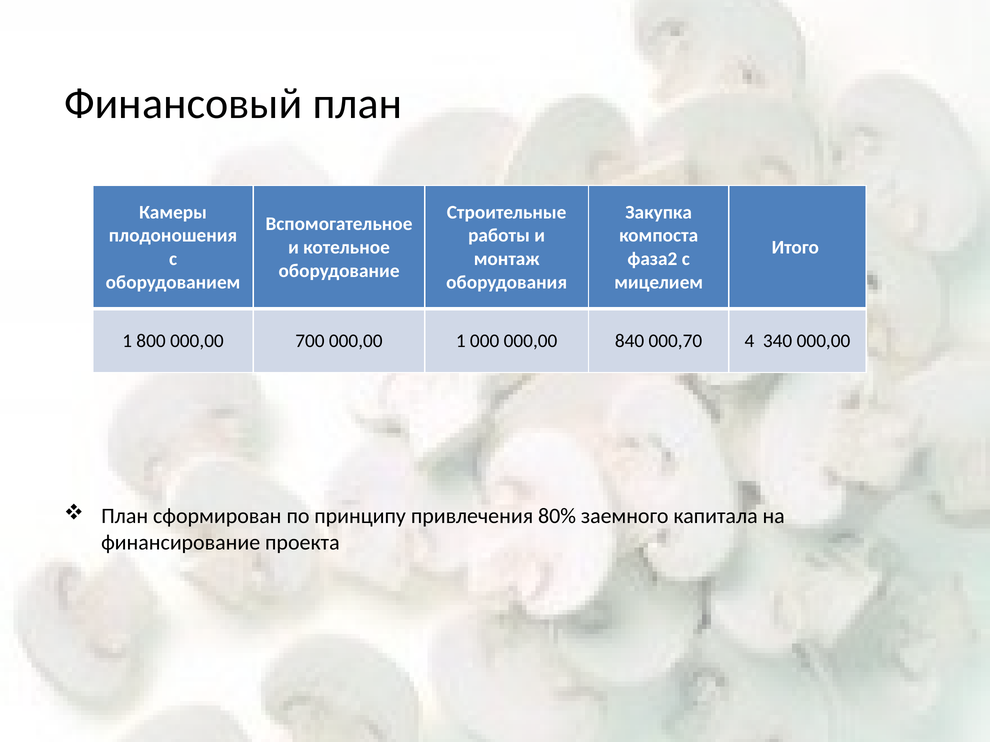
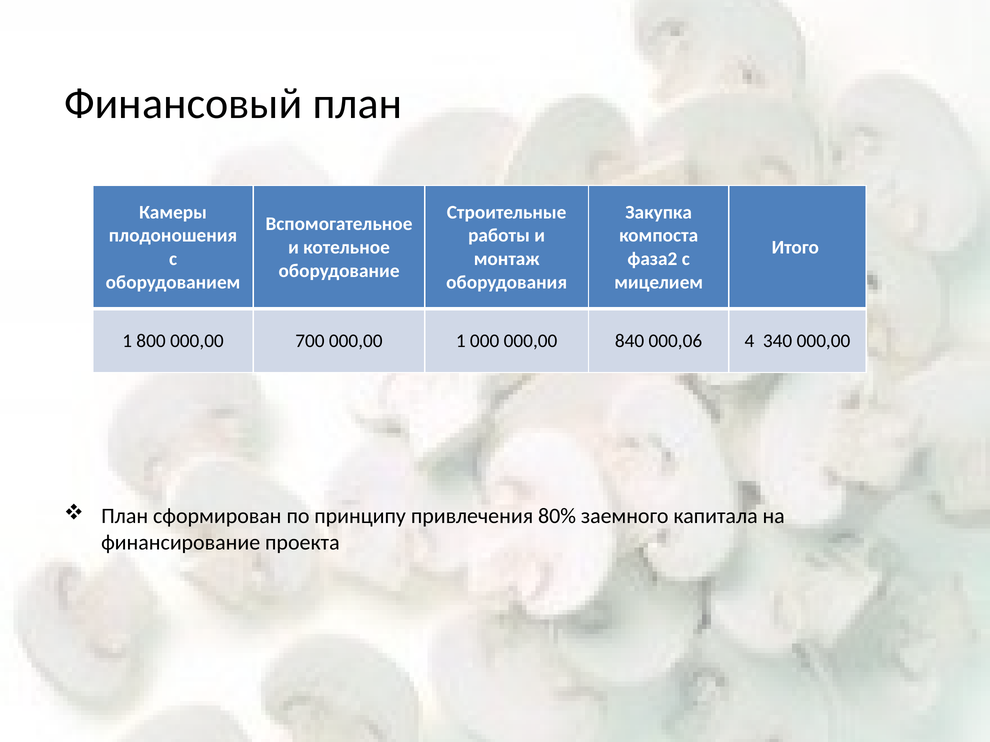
000,70: 000,70 -> 000,06 (675, 341)
